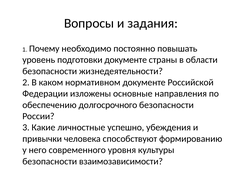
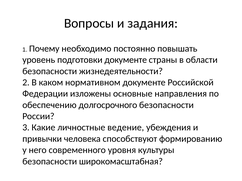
успешно: успешно -> ведение (126, 128)
взаимозависимости: взаимозависимости -> широкомасштабная (121, 162)
